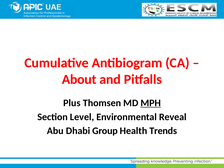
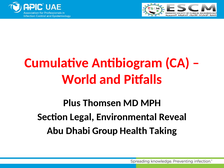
About: About -> World (79, 79)
MPH underline: present -> none (151, 103)
Level: Level -> Legal (82, 117)
Trends: Trends -> Taking (163, 131)
